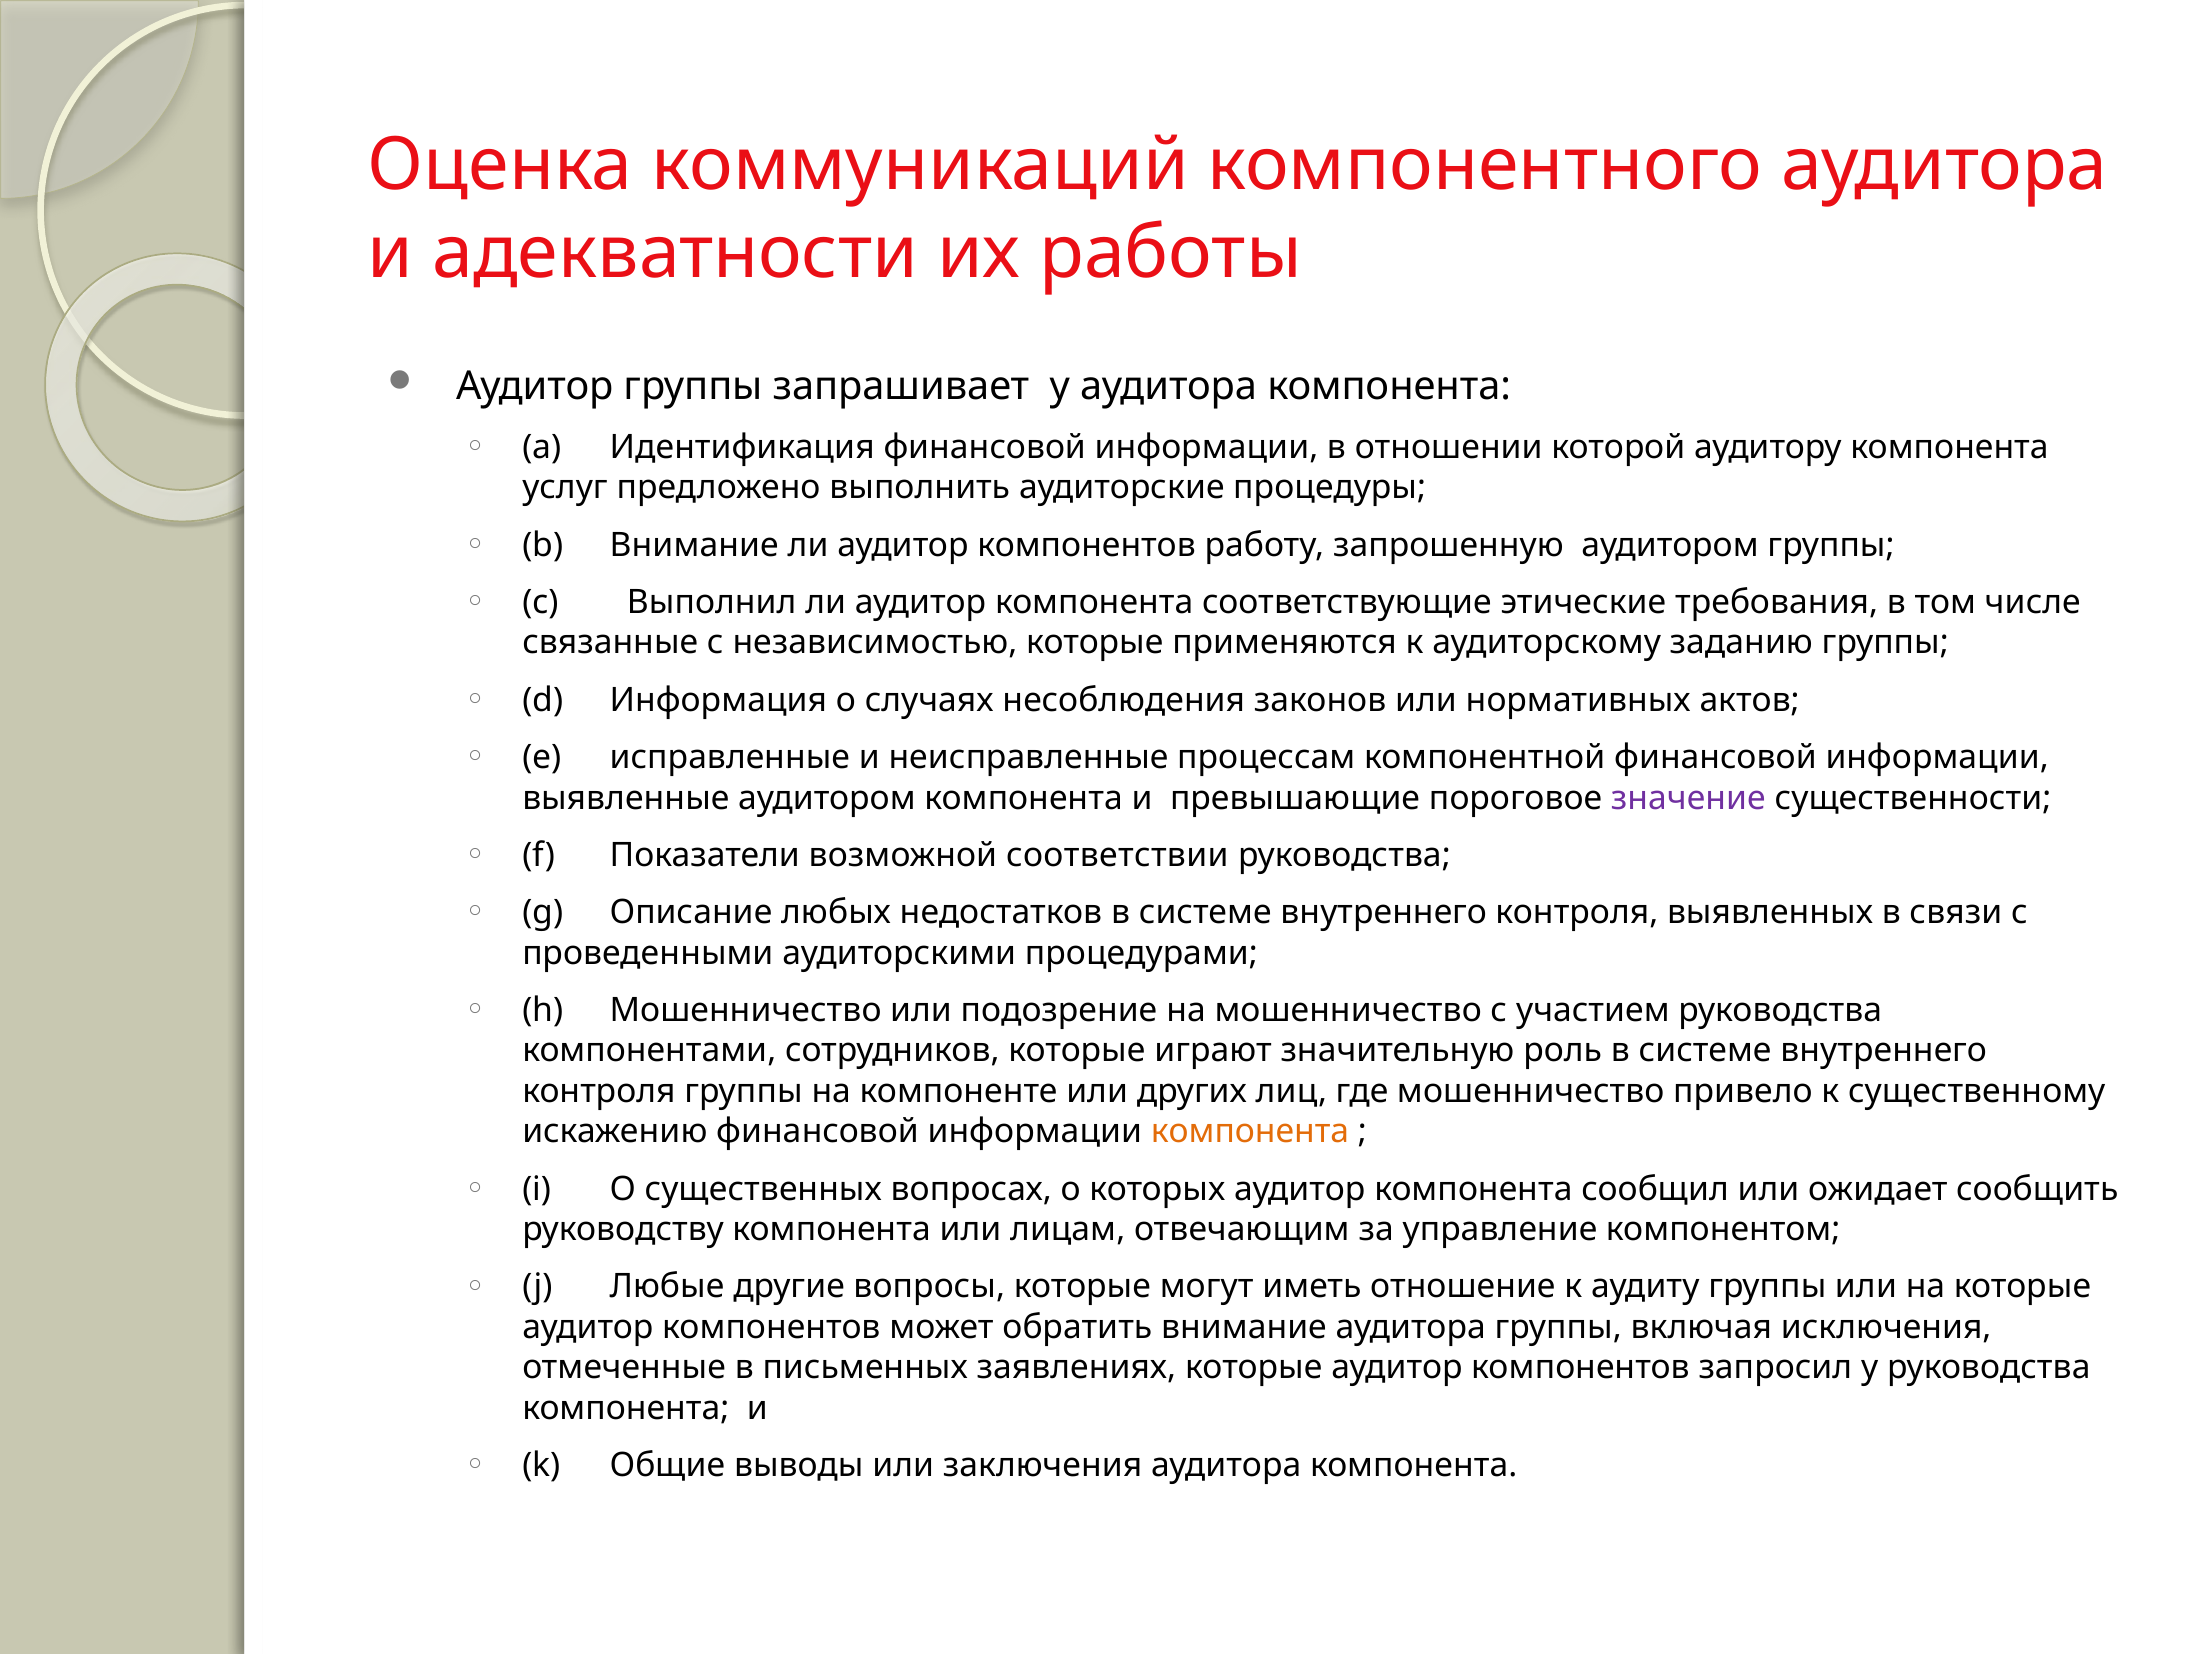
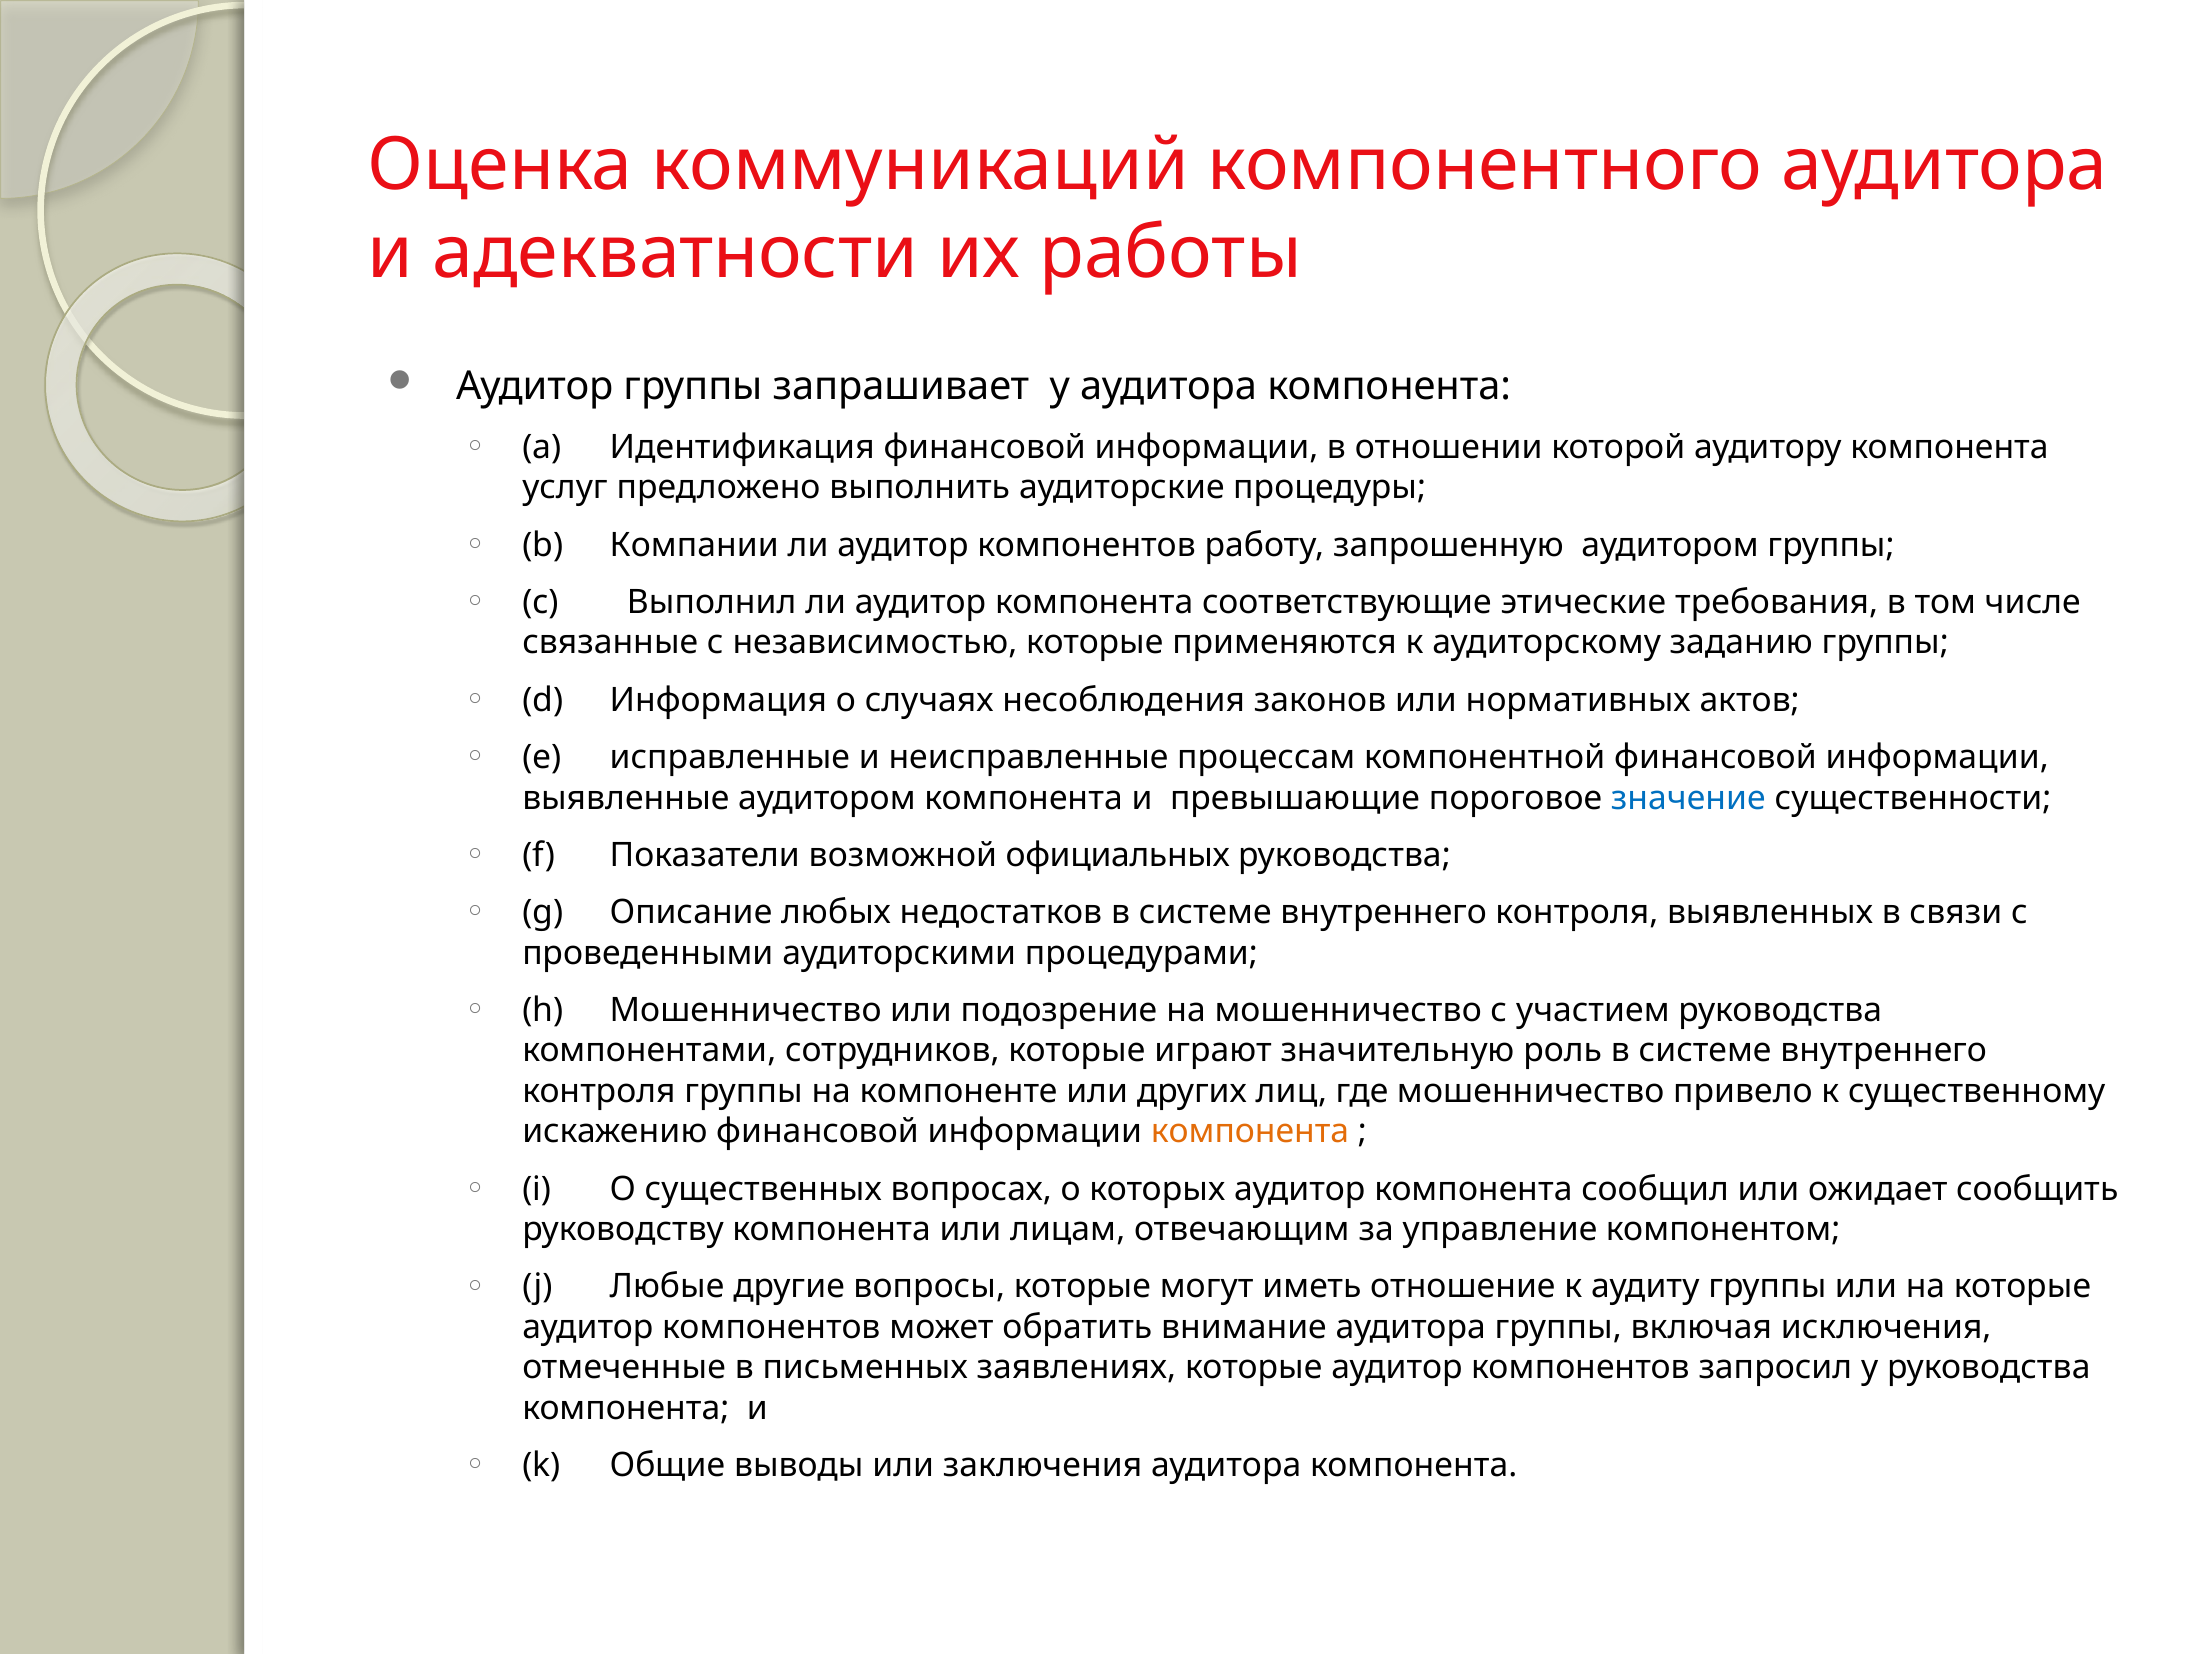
b Внимание: Внимание -> Компании (694, 545)
значение colour: purple -> blue (1688, 798)
соответствии: соответствии -> официальных (1118, 855)
